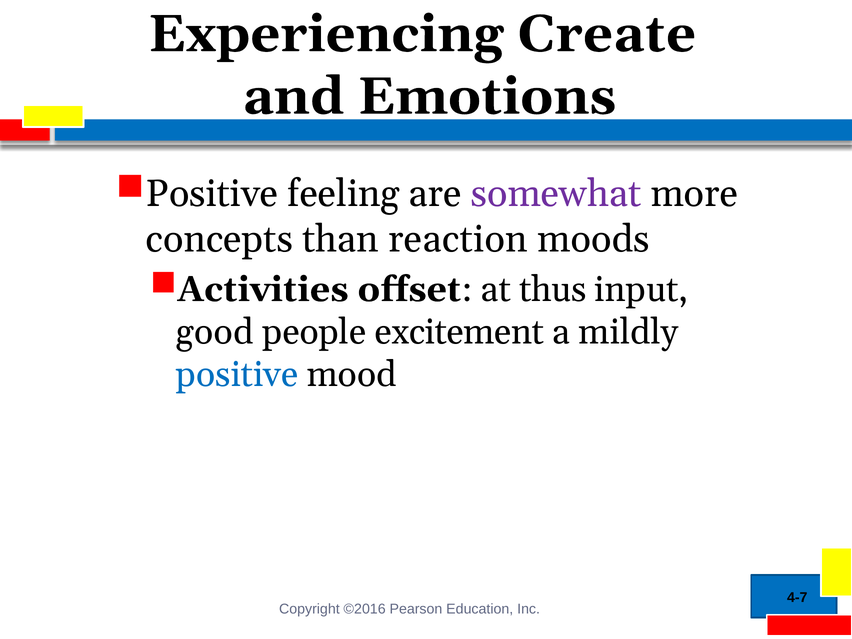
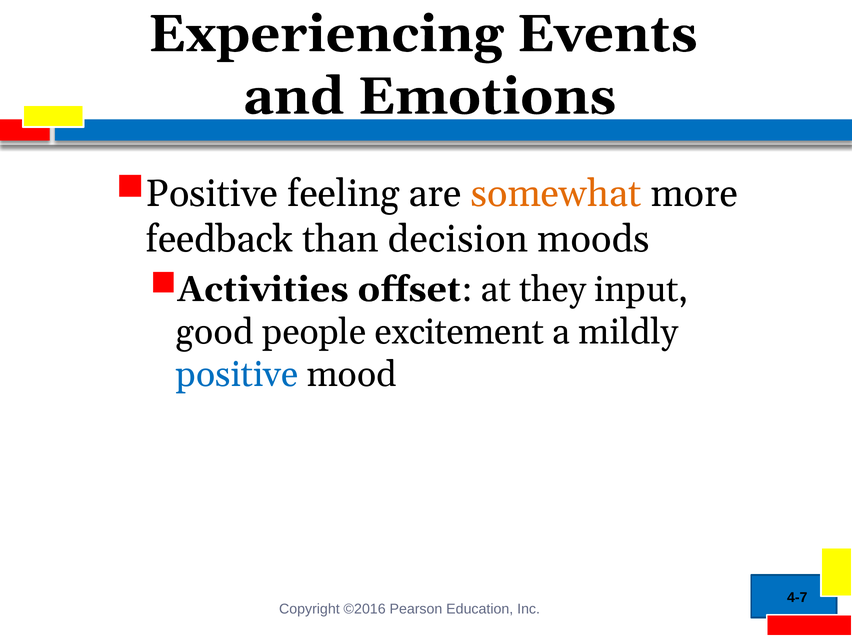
Create: Create -> Events (607, 34)
somewhat colour: purple -> orange (556, 194)
concepts: concepts -> feedback (220, 239)
reaction: reaction -> decision (458, 239)
thus: thus -> they (553, 289)
